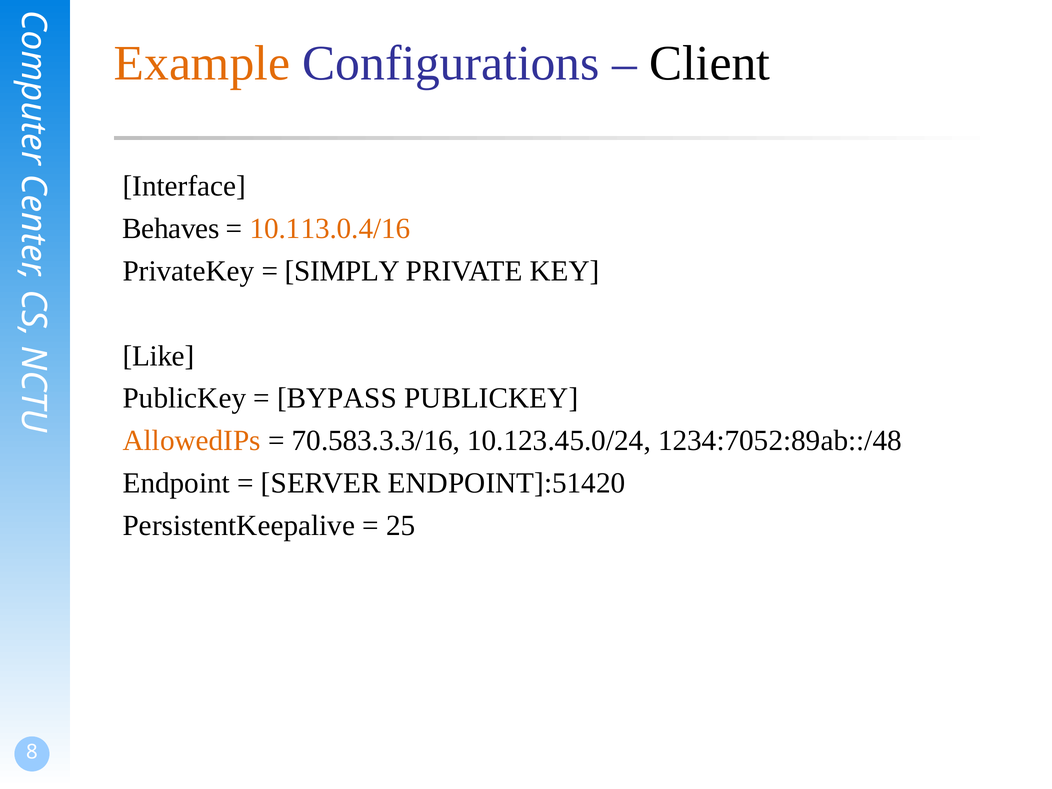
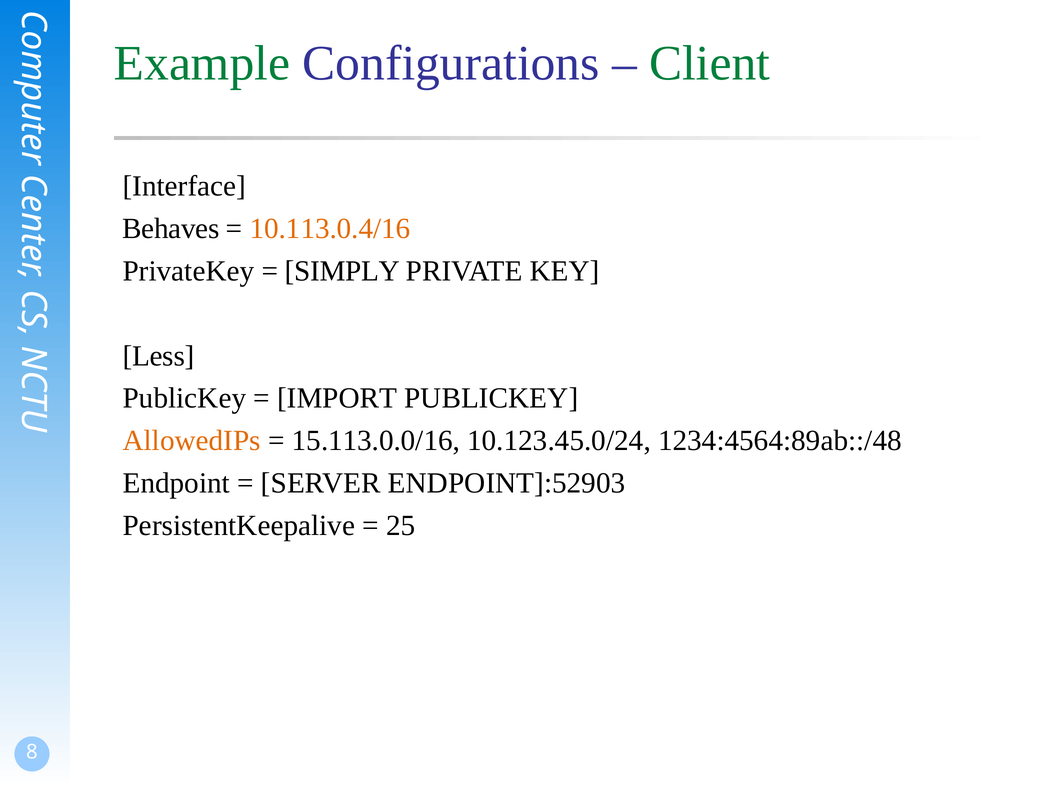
Example colour: orange -> green (202, 63)
Client colour: black -> green (710, 63)
Like: Like -> Less (159, 356)
BYPASS: BYPASS -> IMPORT (337, 398)
70.583.3.3/16: 70.583.3.3/16 -> 15.113.0.0/16 (376, 441)
1234:7052:89ab::/48: 1234:7052:89ab::/48 -> 1234:4564:89ab::/48 (780, 441)
ENDPOINT]:51420: ENDPOINT]:51420 -> ENDPOINT]:52903 (507, 483)
